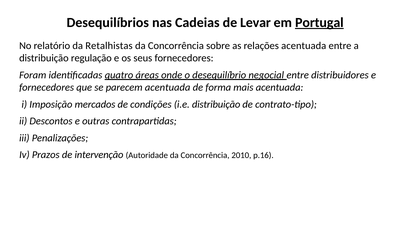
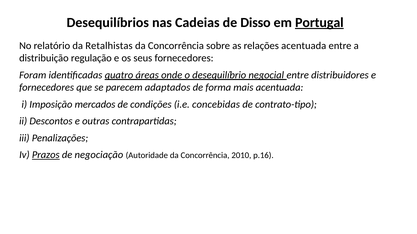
Levar: Levar -> Disso (255, 23)
parecem acentuada: acentuada -> adaptados (168, 88)
i.e distribuição: distribuição -> concebidas (216, 105)
Prazos underline: none -> present (46, 155)
intervenção: intervenção -> negociação (99, 155)
